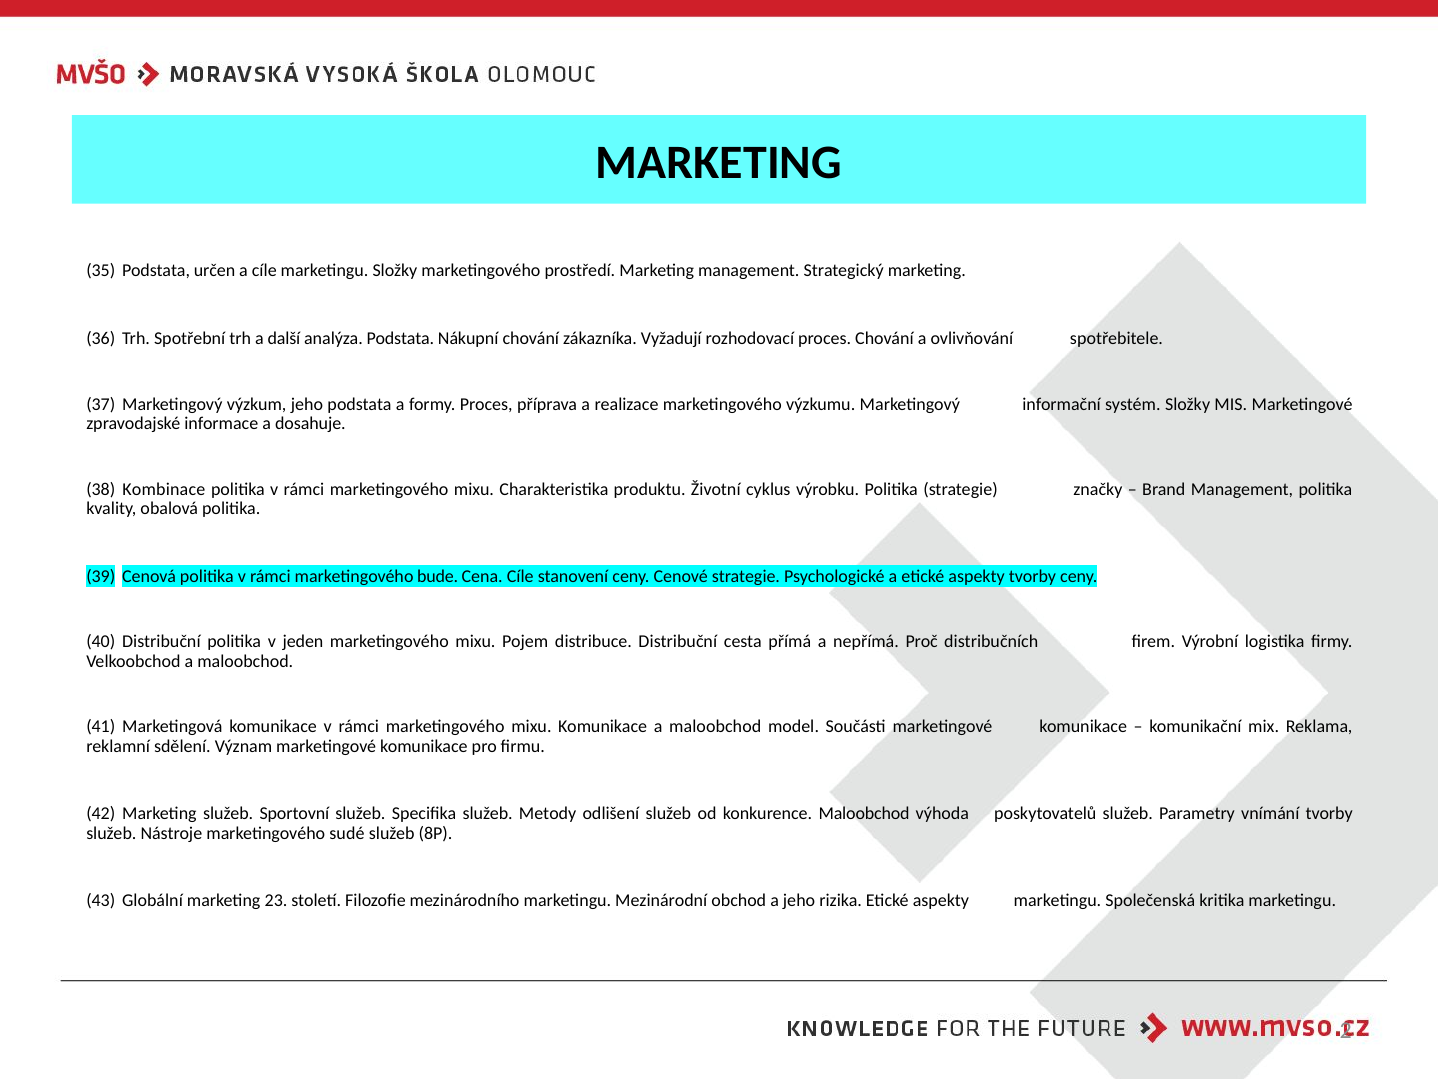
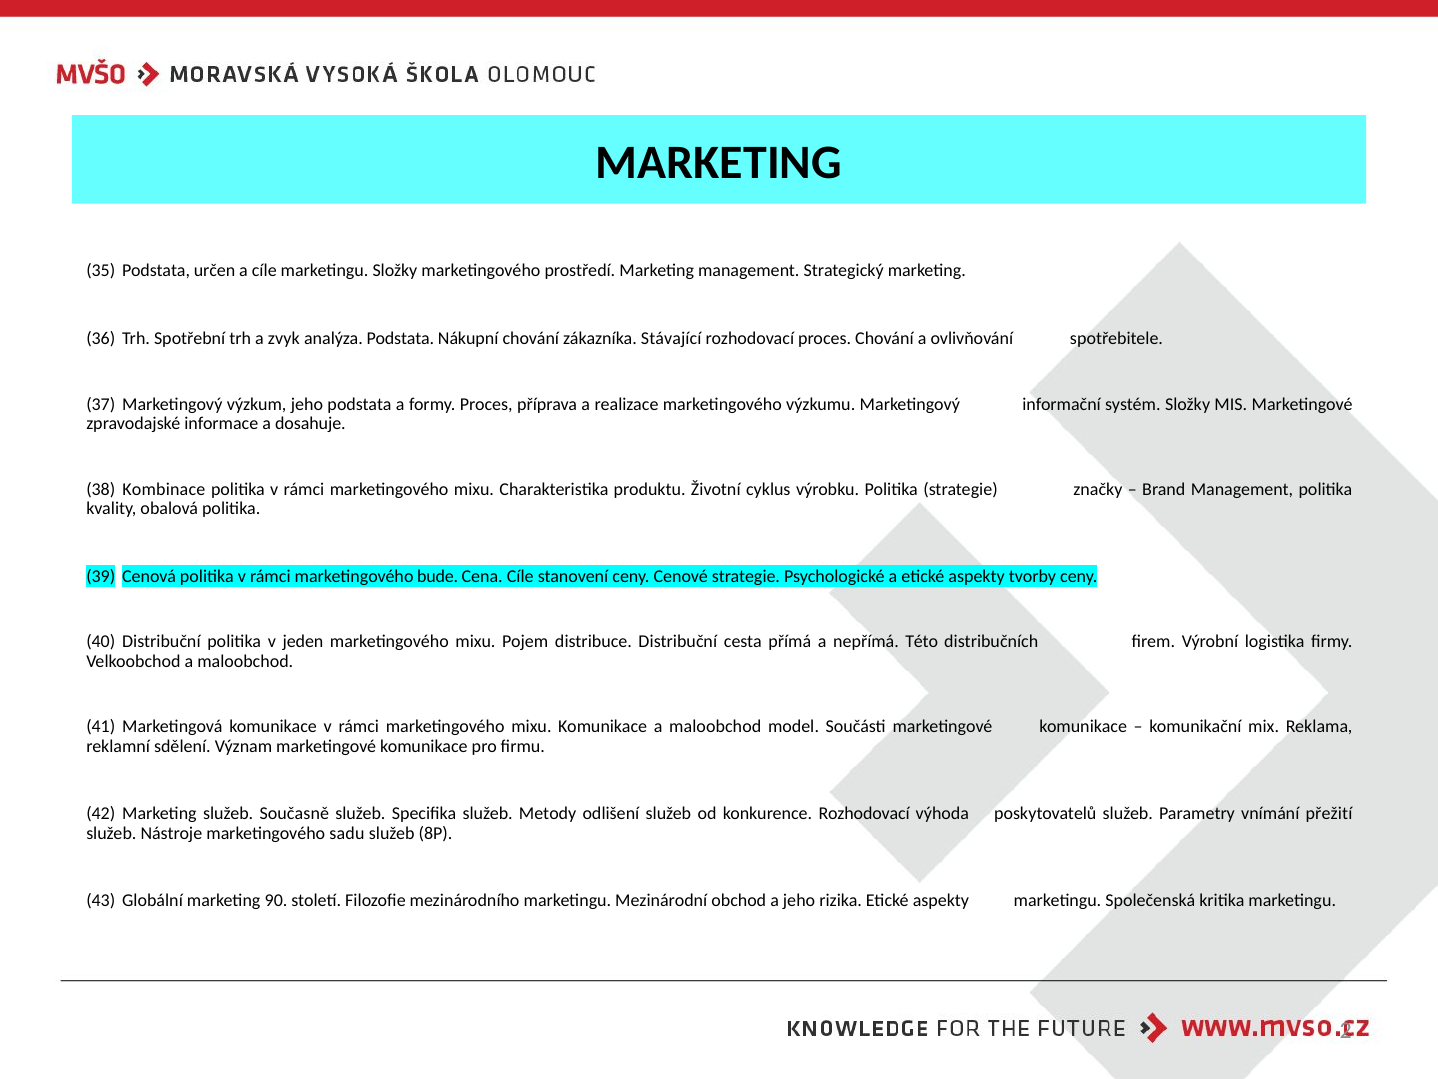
další: další -> zvyk (284, 338)
Vyžadují: Vyžadují -> Stávající (671, 338)
Proč: Proč -> Této (922, 641)
Sportovní: Sportovní -> Současně (294, 813)
konkurence Maloobchod: Maloobchod -> Rozhodovací (864, 813)
vnímání tvorby: tvorby -> přežití (1329, 813)
sudé: sudé -> sadu (347, 833)
23: 23 -> 90 (276, 900)
